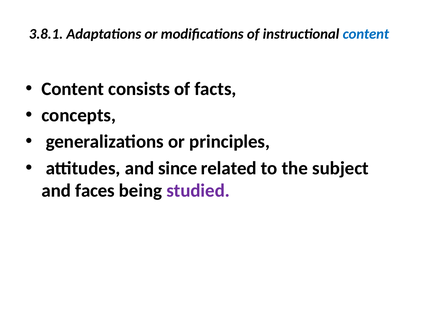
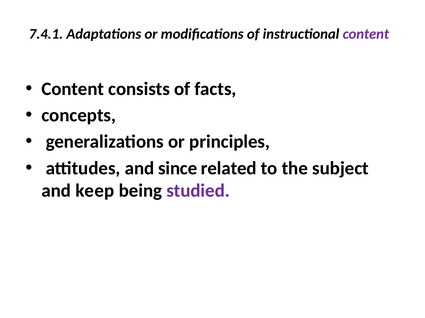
3.8.1: 3.8.1 -> 7.4.1 (46, 34)
content colour: blue -> purple (366, 34)
faces: faces -> keep (95, 191)
